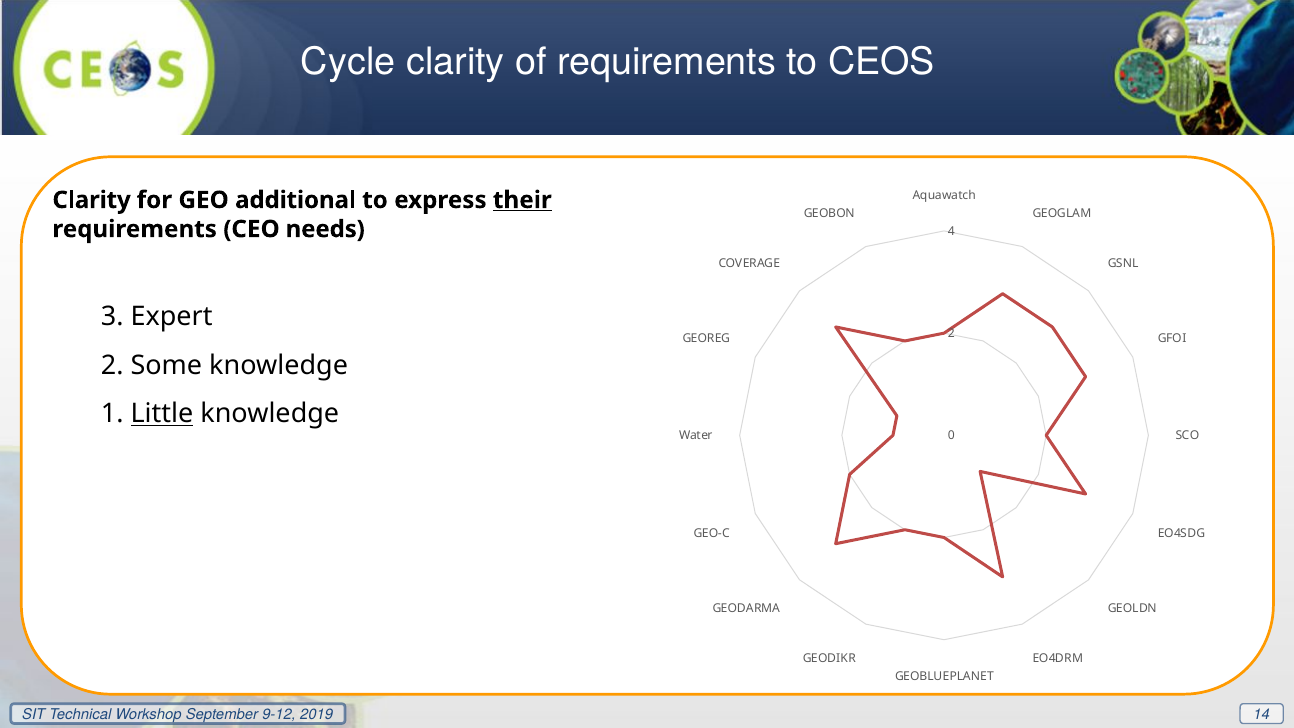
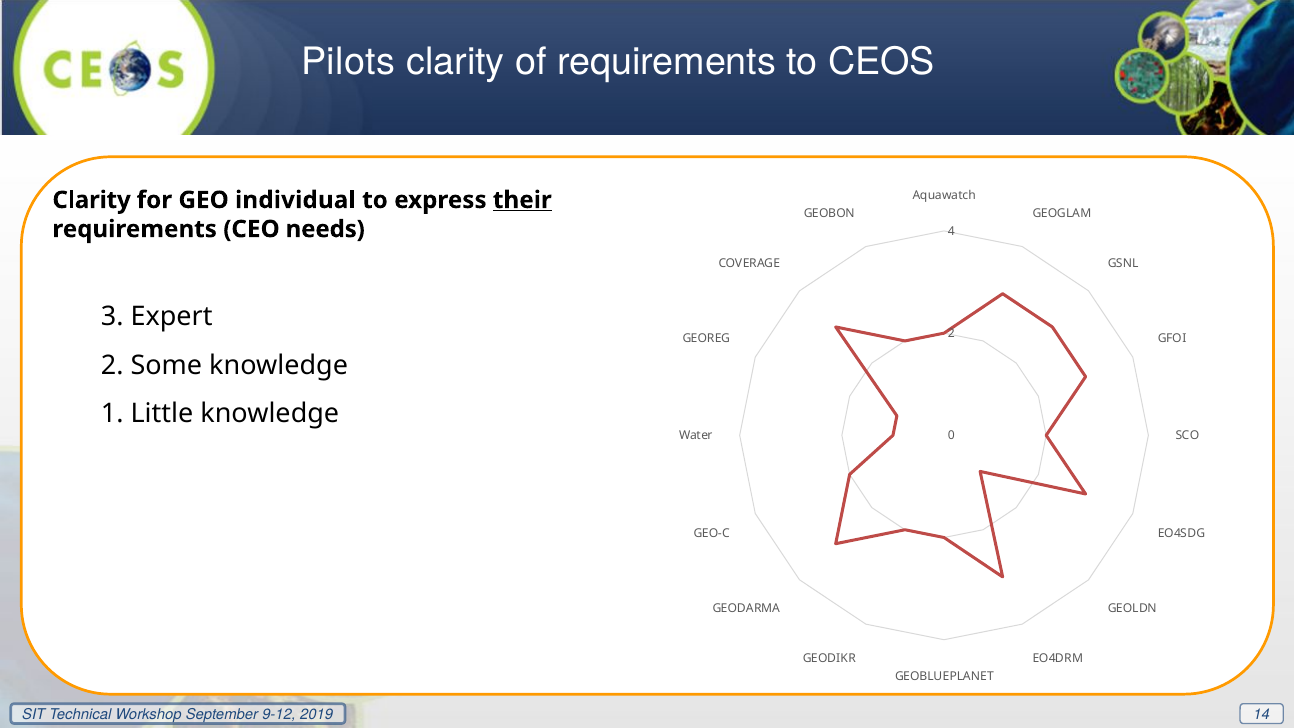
Cycle: Cycle -> Pilots (348, 62)
additional: additional -> individual (295, 200)
Little underline: present -> none (162, 414)
